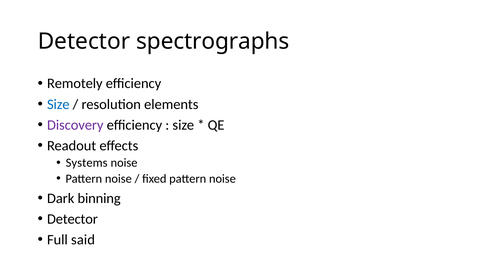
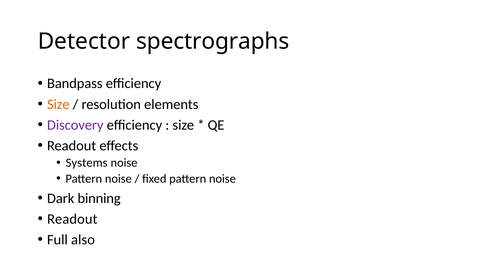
Remotely: Remotely -> Bandpass (75, 84)
Size colour: blue -> orange (58, 104)
Detector: Detector -> Readout (72, 219)
said: said -> also (83, 240)
